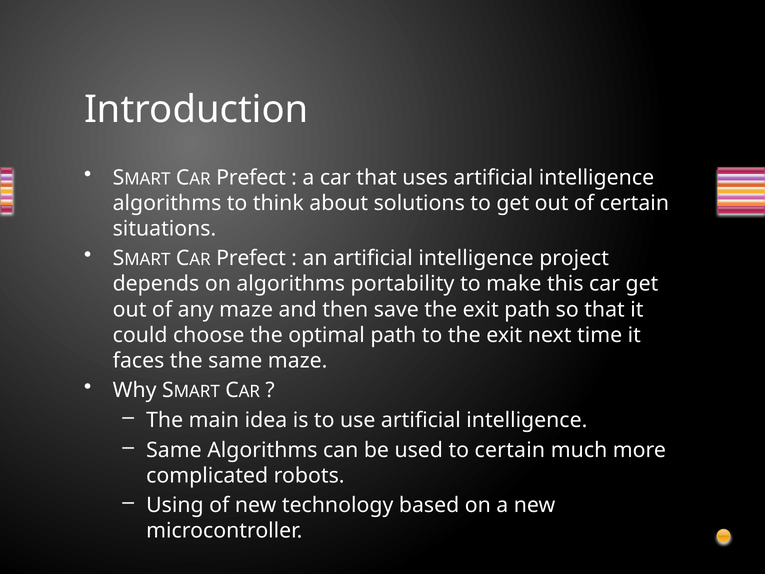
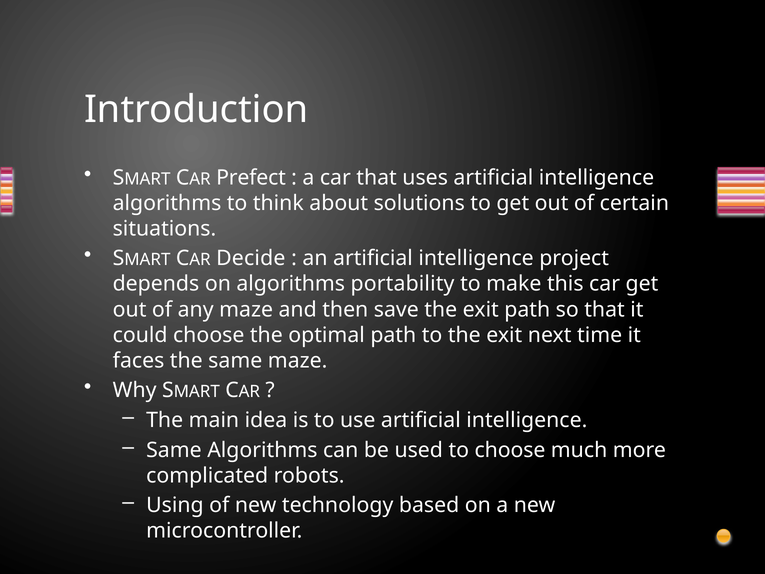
Prefect: Prefect -> Decide (251, 258)
to certain: certain -> choose (510, 450)
